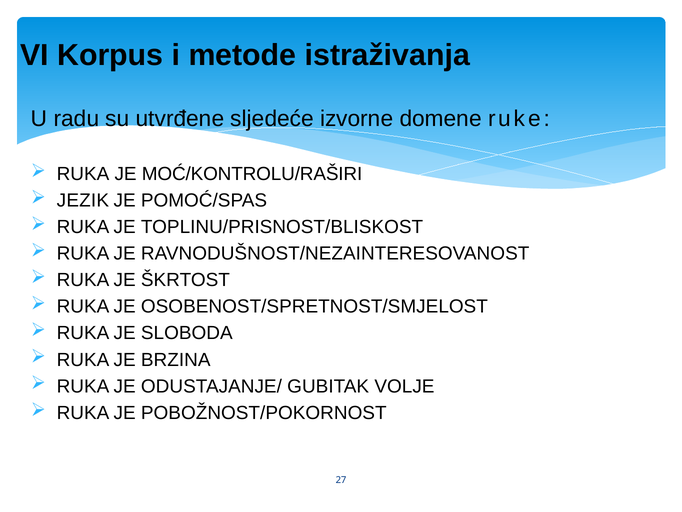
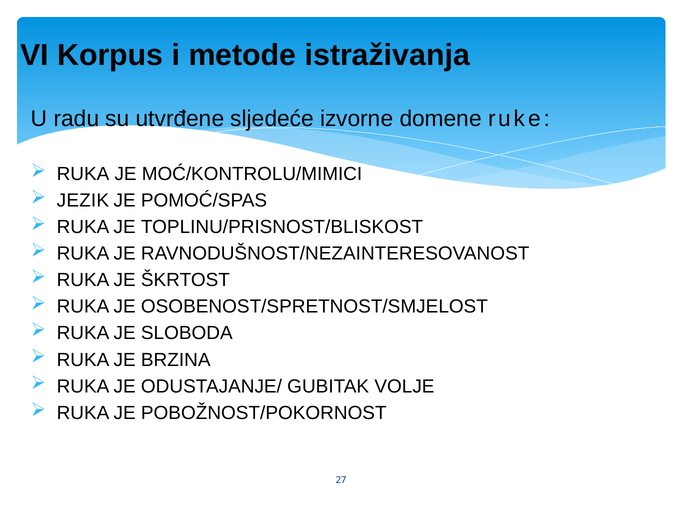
MOĆ/KONTROLU/RAŠIRI: MOĆ/KONTROLU/RAŠIRI -> MOĆ/KONTROLU/MIMICI (252, 174)
